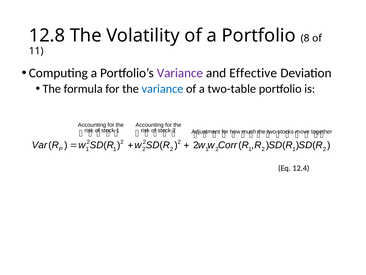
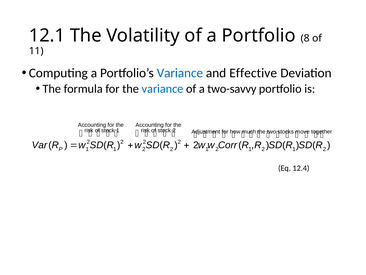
12.8: 12.8 -> 12.1 (47, 36)
Variance colour: purple -> blue (180, 73)
two-table: two-table -> two-savvy (232, 89)
